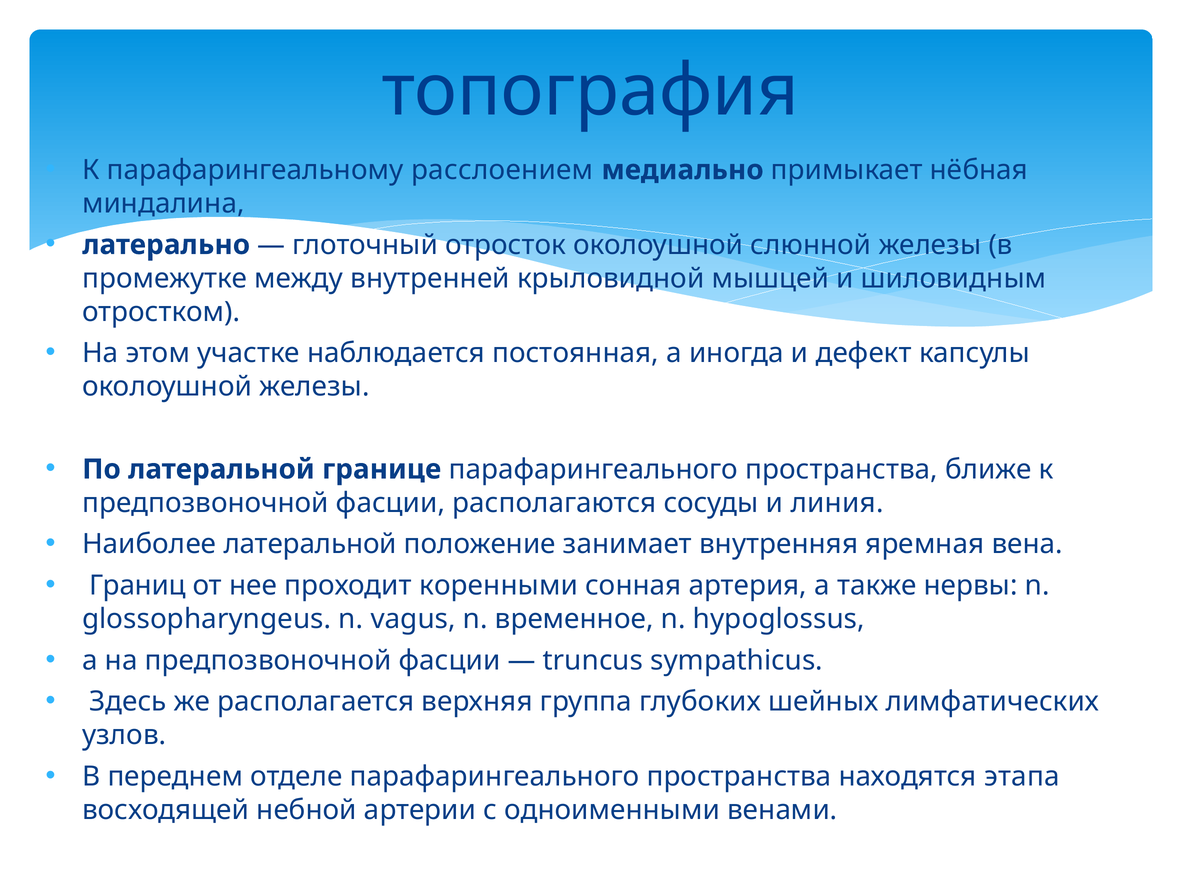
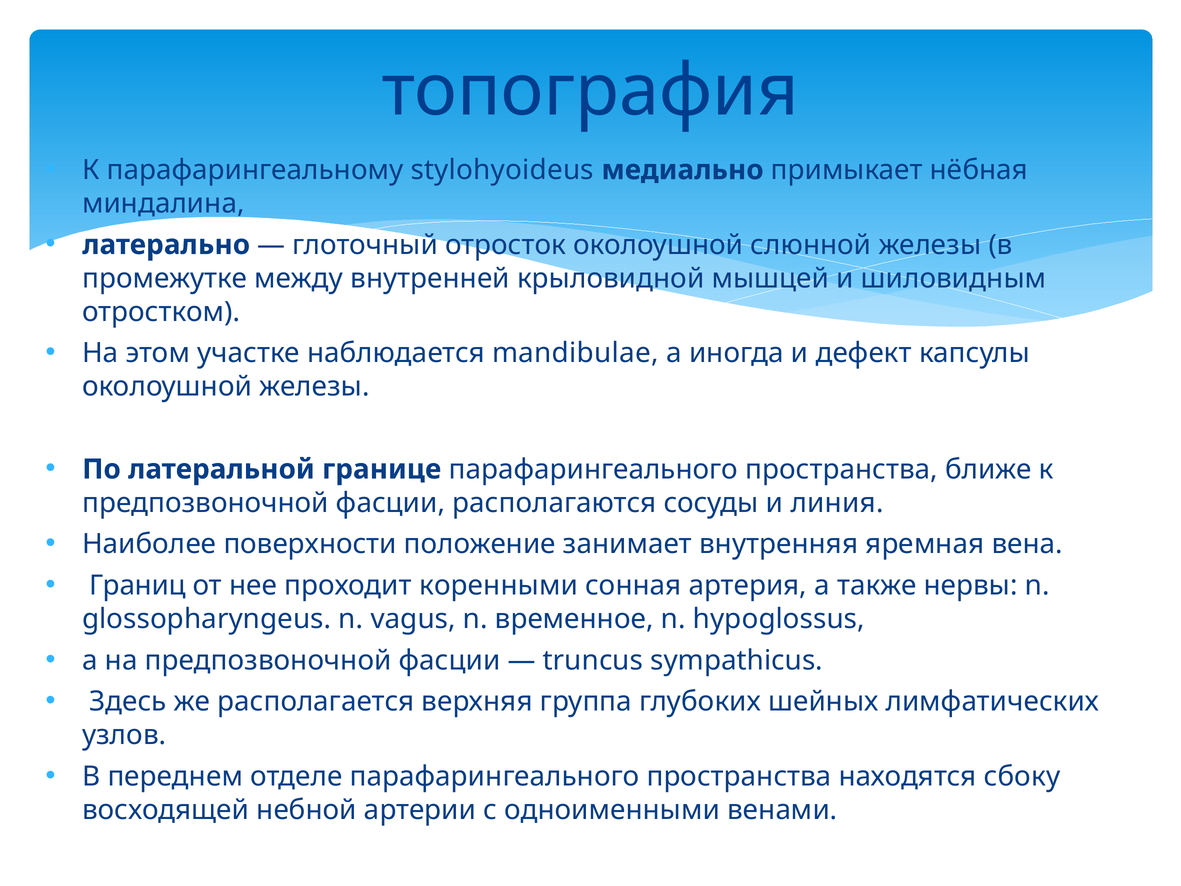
расслоением: расслоением -> stylohyoideus (502, 170)
постоянная: постоянная -> mandibulae (575, 353)
Наиболее латеральной: латеральной -> поверхности (310, 544)
этапа: этапа -> сбоку (1022, 776)
